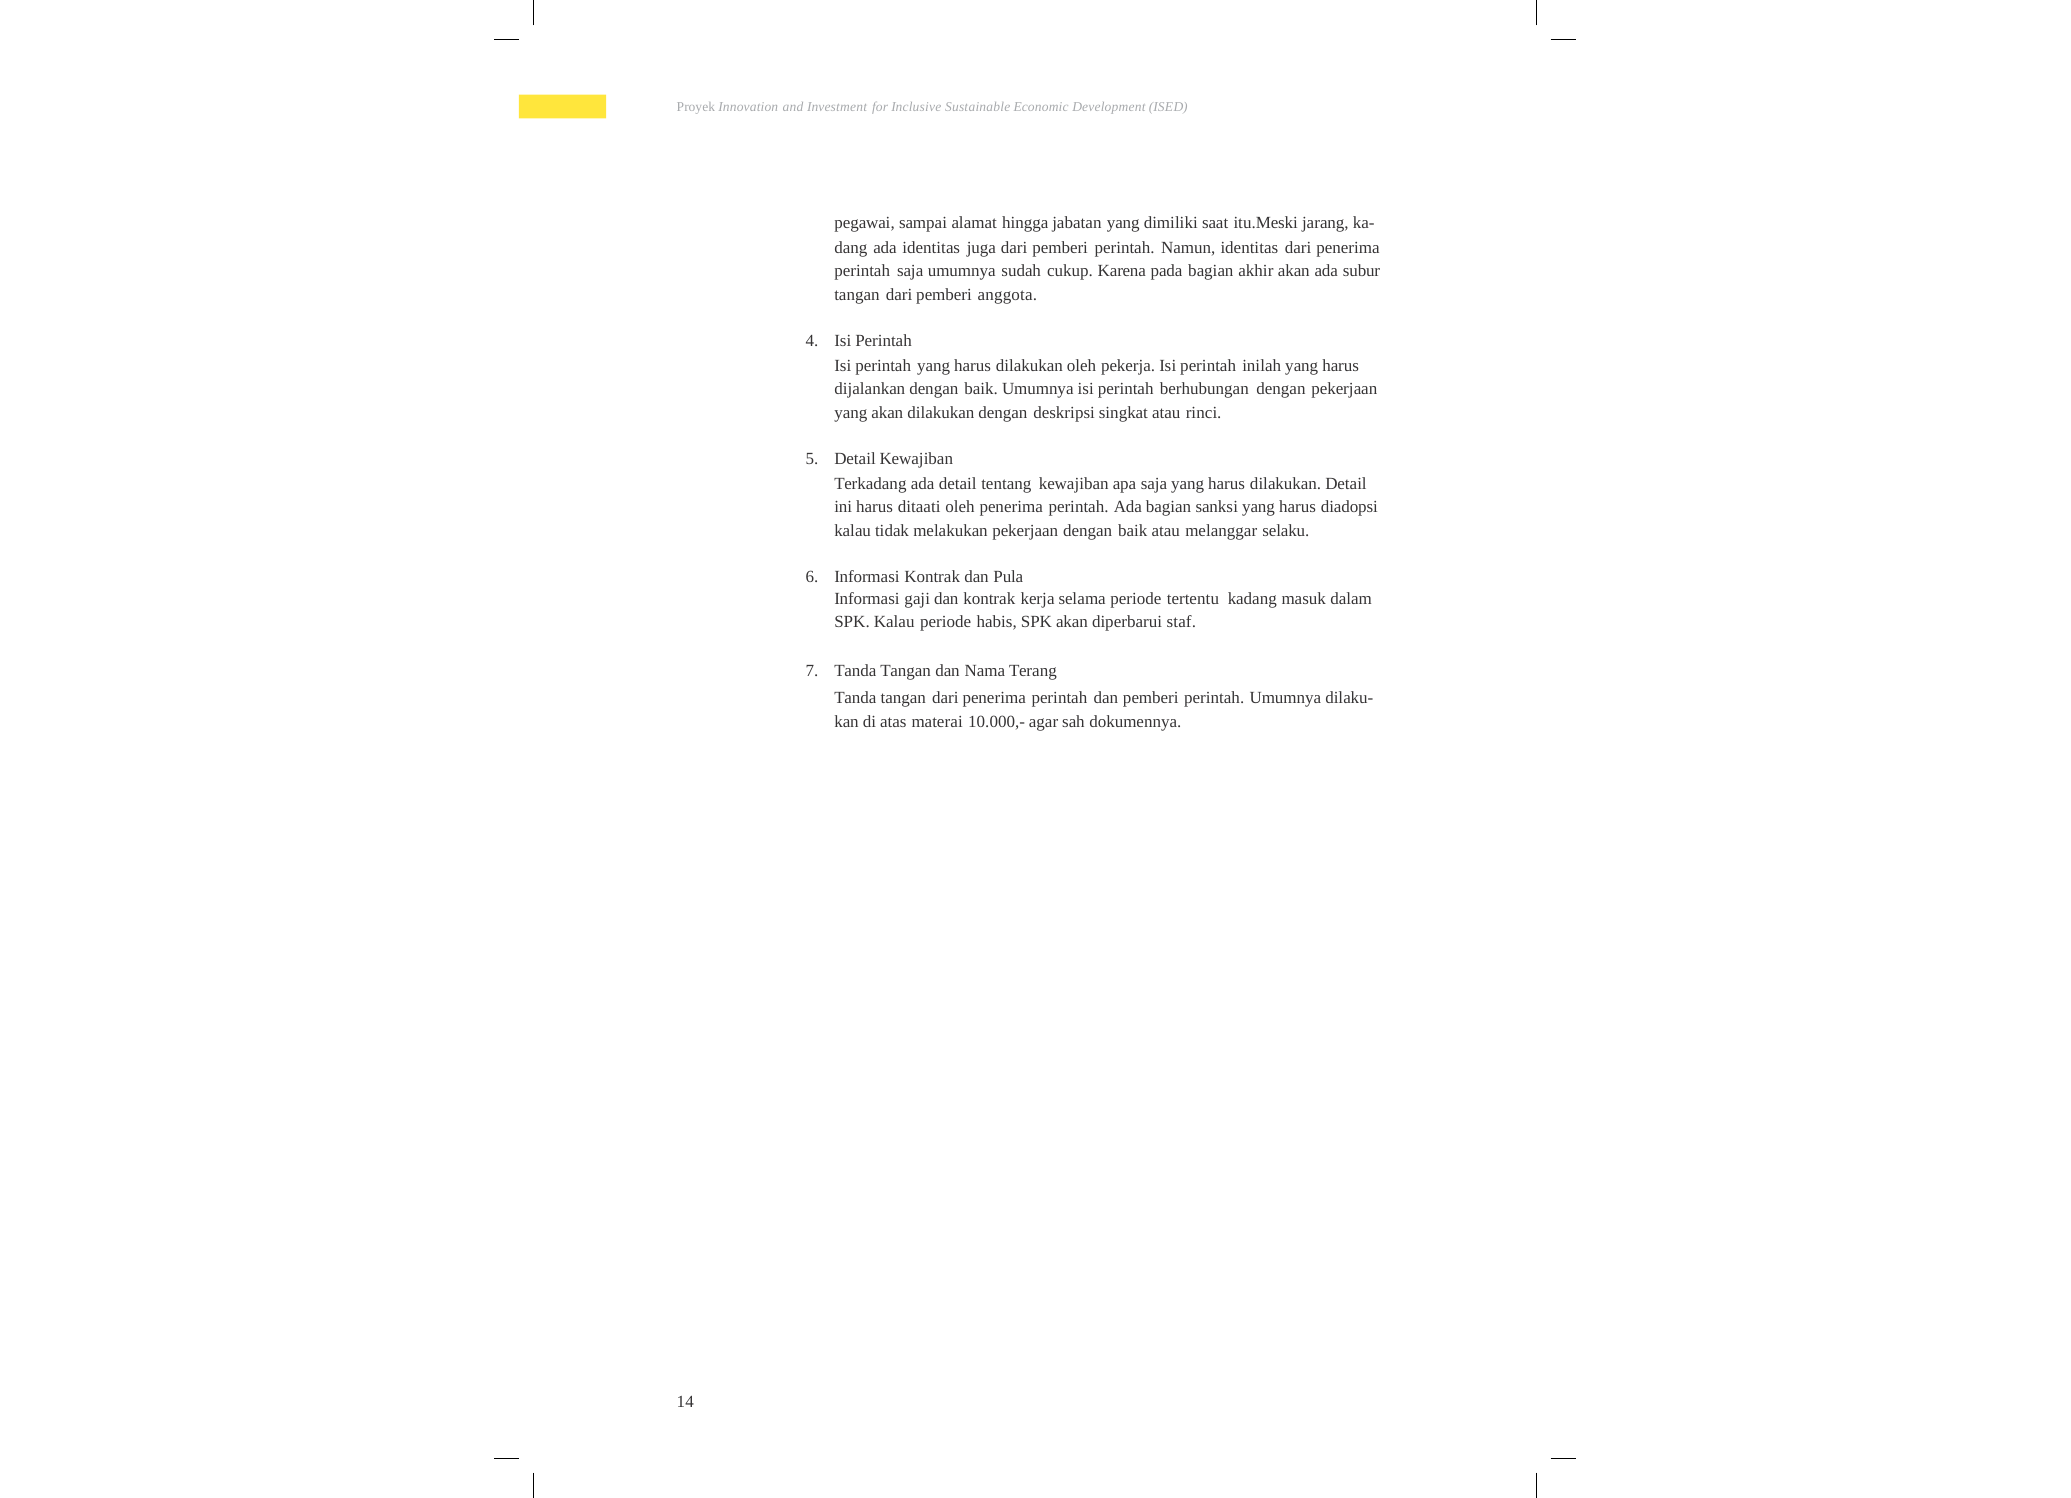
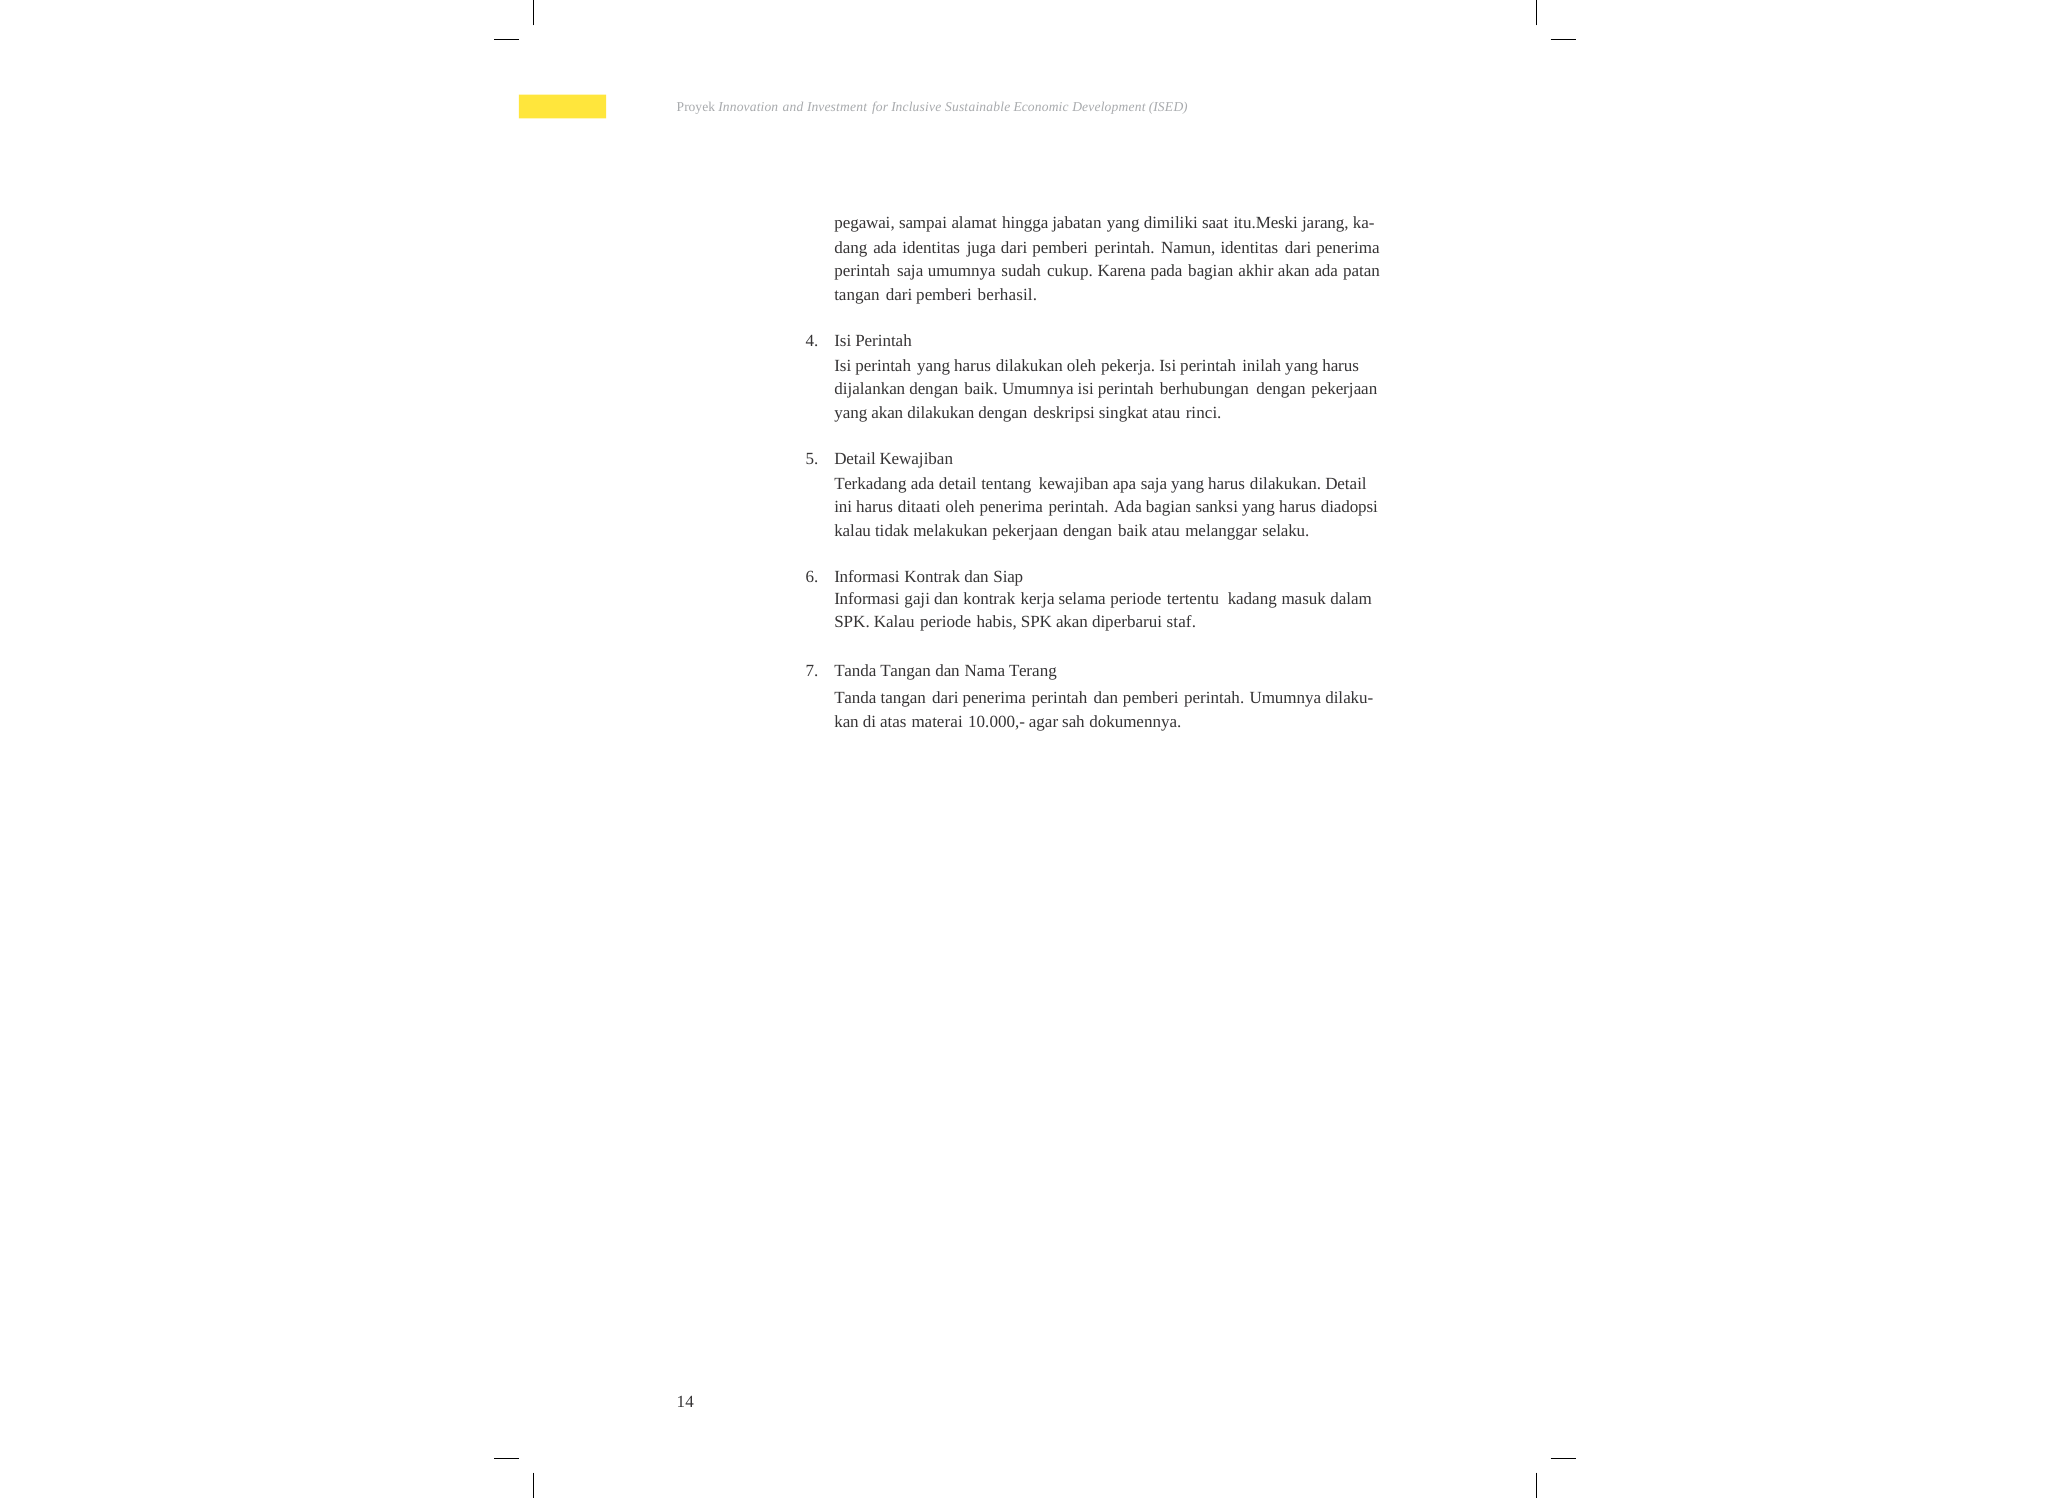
subur: subur -> patan (1361, 271)
anggota: anggota -> berhasil (1007, 295)
Pula: Pula -> Siap (1008, 577)
